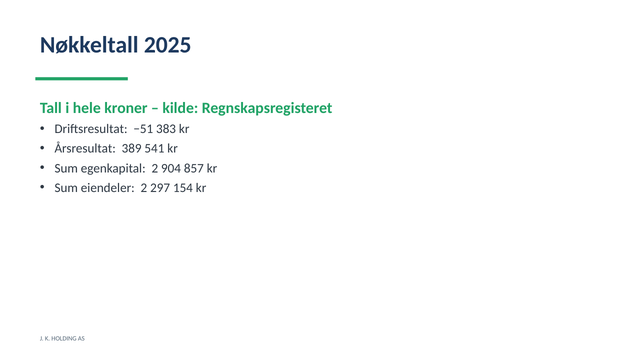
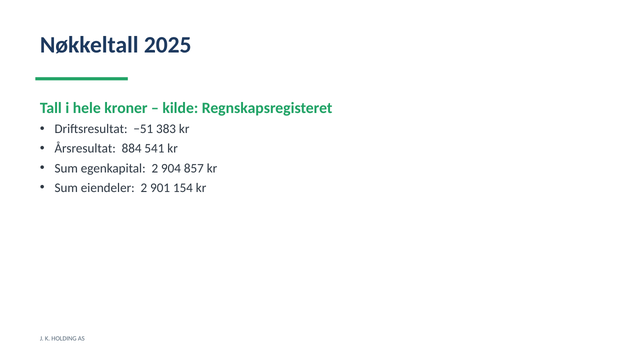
389: 389 -> 884 (132, 149)
297: 297 -> 901 (160, 188)
